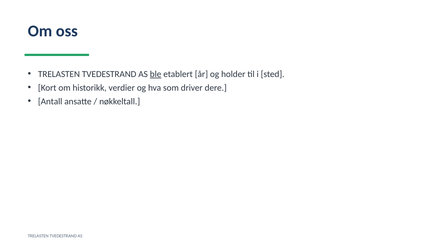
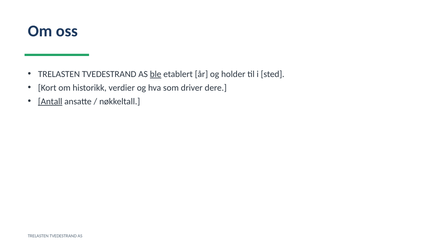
Antall underline: none -> present (50, 101)
